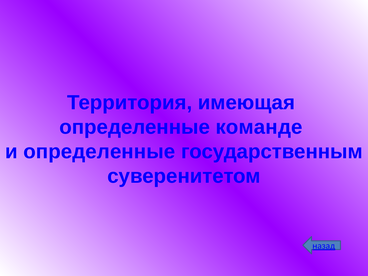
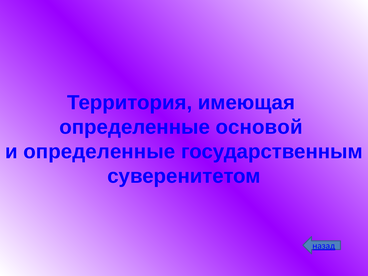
команде: команде -> основой (259, 127)
